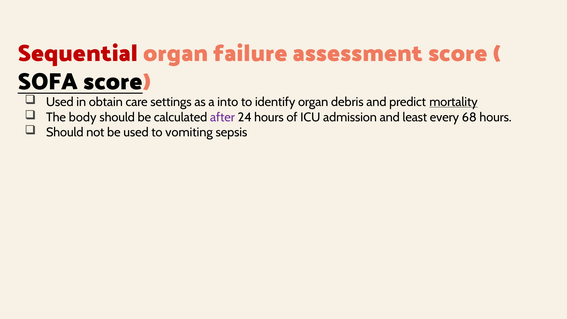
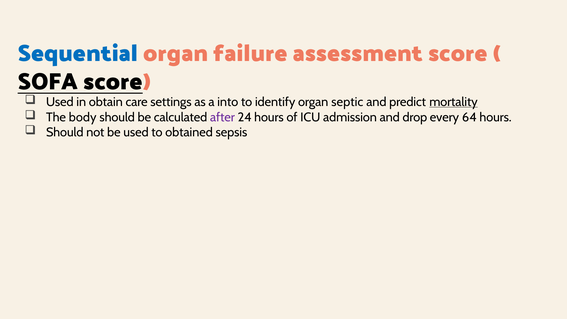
Sequential colour: red -> blue (78, 53)
debris: debris -> septic (347, 102)
least: least -> drop (415, 117)
68: 68 -> 64 (469, 117)
vomiting: vomiting -> obtained (189, 132)
